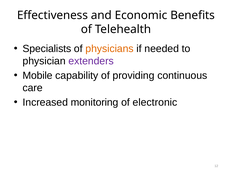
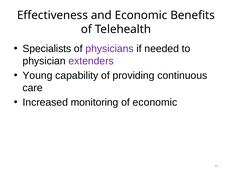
physicians colour: orange -> purple (110, 49)
Mobile: Mobile -> Young (38, 75)
of electronic: electronic -> economic (155, 102)
